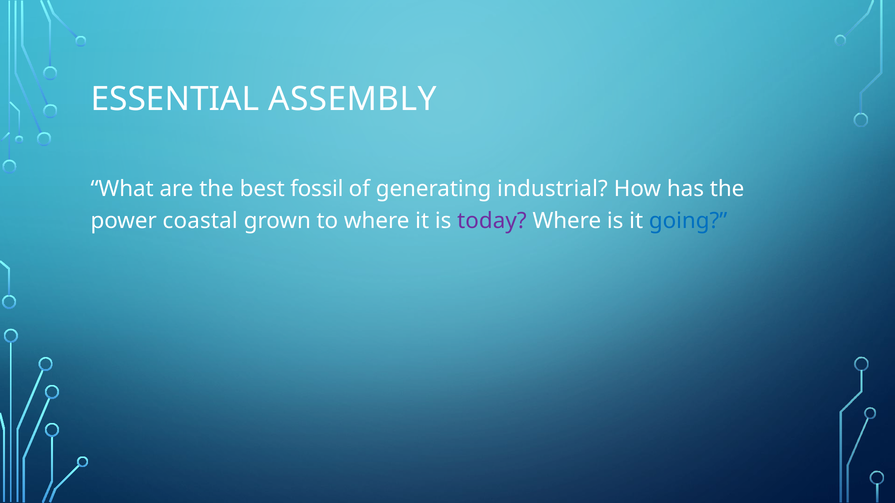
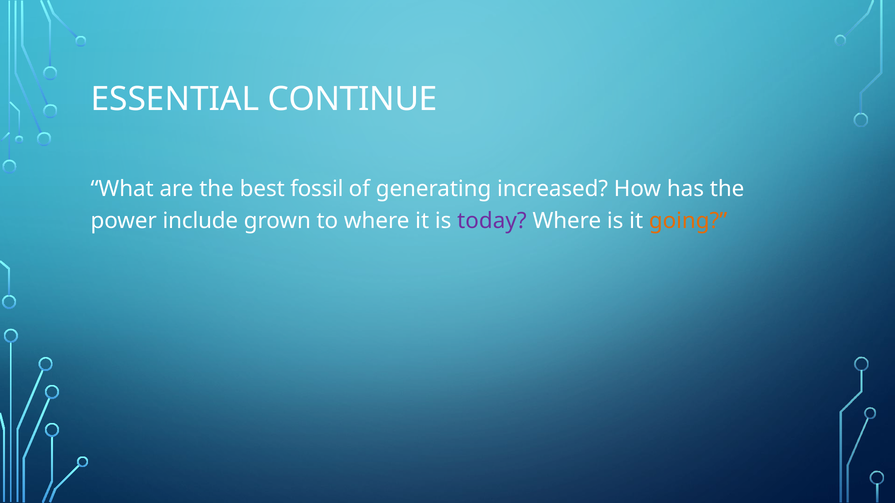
ASSEMBLY: ASSEMBLY -> CONTINUE (353, 99)
industrial: industrial -> increased (553, 189)
coastal: coastal -> include (200, 221)
going colour: blue -> orange (688, 221)
